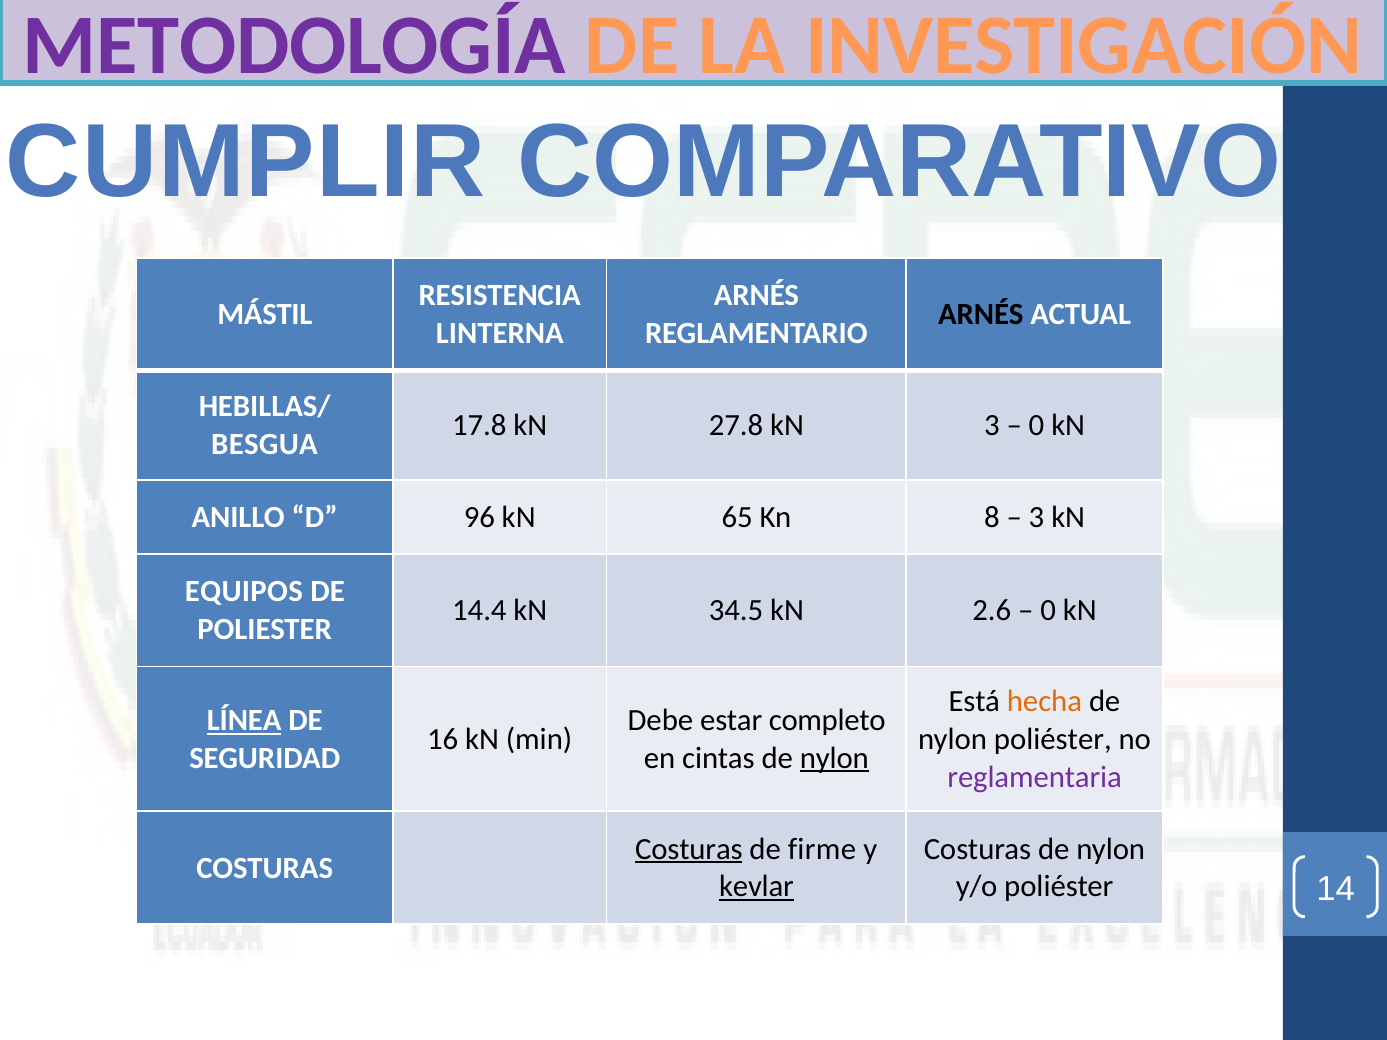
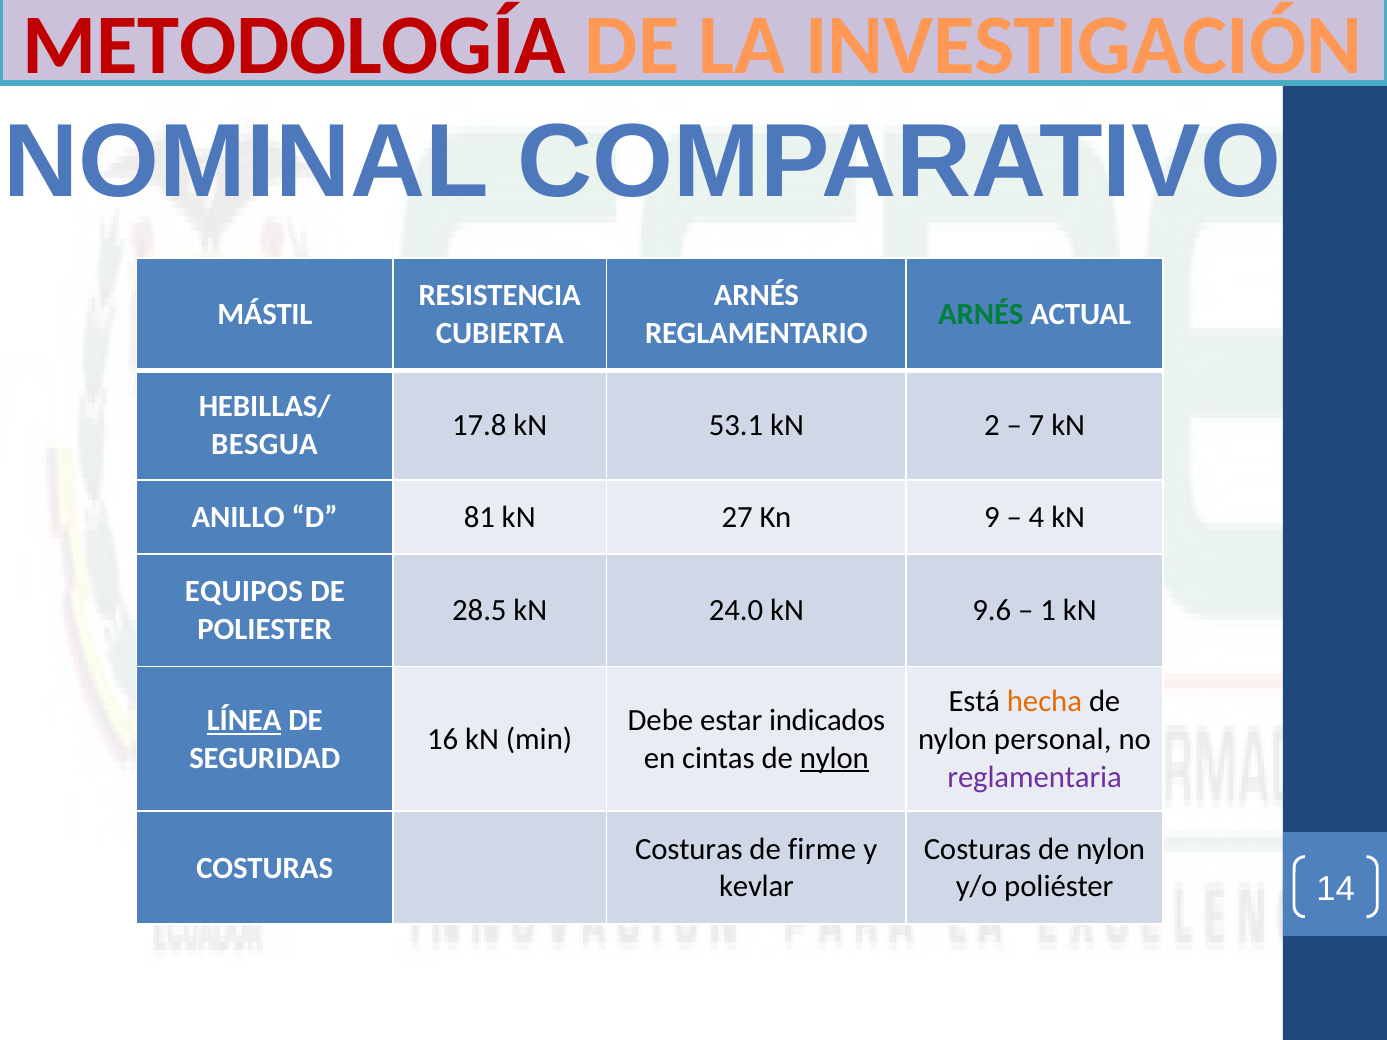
METODOLOGÍA colour: purple -> red (294, 45)
CUMPLIR: CUMPLIR -> NOMINAL (246, 162)
ARNÉS colour: black -> green (981, 315)
LINTERNA: LINTERNA -> CUBIERTA (500, 333)
27.8: 27.8 -> 53.1 (736, 426)
kN 3: 3 -> 2 (992, 426)
0: 0 -> 7 (1037, 426)
96: 96 -> 81 (479, 517)
65: 65 -> 27 (737, 517)
8: 8 -> 9 (992, 517)
3: 3 -> 4 (1037, 517)
14.4: 14.4 -> 28.5 (479, 611)
34.5: 34.5 -> 24.0 (736, 611)
2.6: 2.6 -> 9.6 (992, 611)
0: 0 -> 1 (1048, 611)
completo: completo -> indicados (827, 721)
nylon poliéster: poliéster -> personal (1053, 739)
Costuras underline: present -> none (689, 849)
kevlar underline: present -> none (757, 887)
